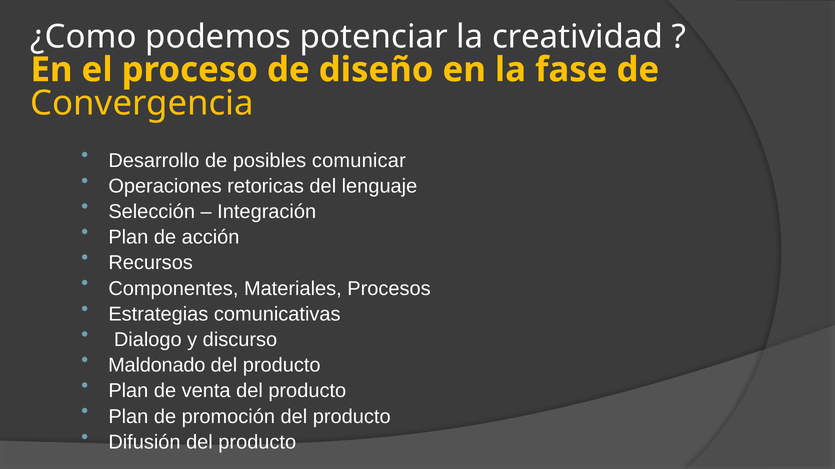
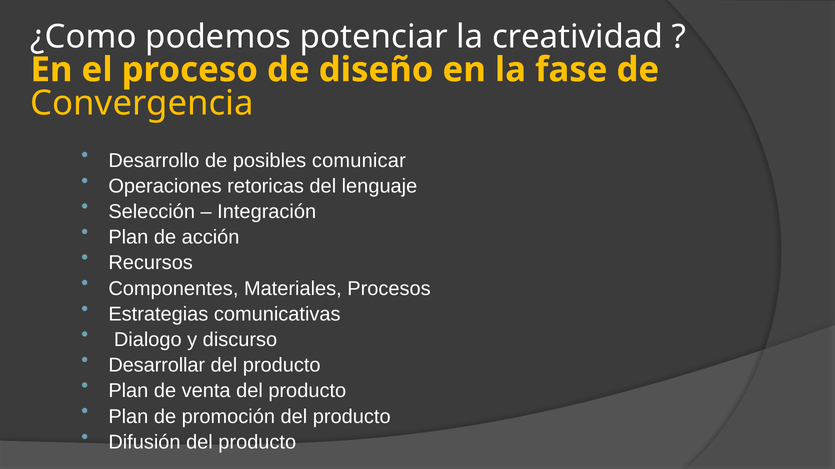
Maldonado: Maldonado -> Desarrollar (157, 366)
